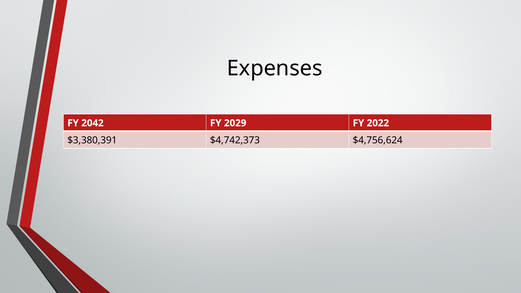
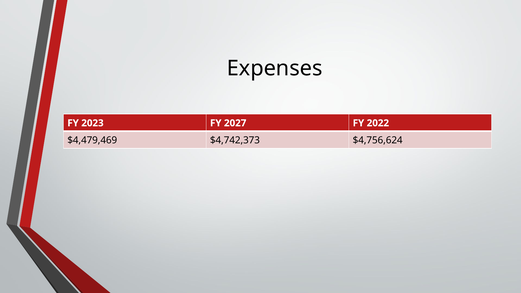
2042: 2042 -> 2023 (92, 123)
2029: 2029 -> 2027 (235, 123)
$3,380,391: $3,380,391 -> $4,479,469 (92, 140)
